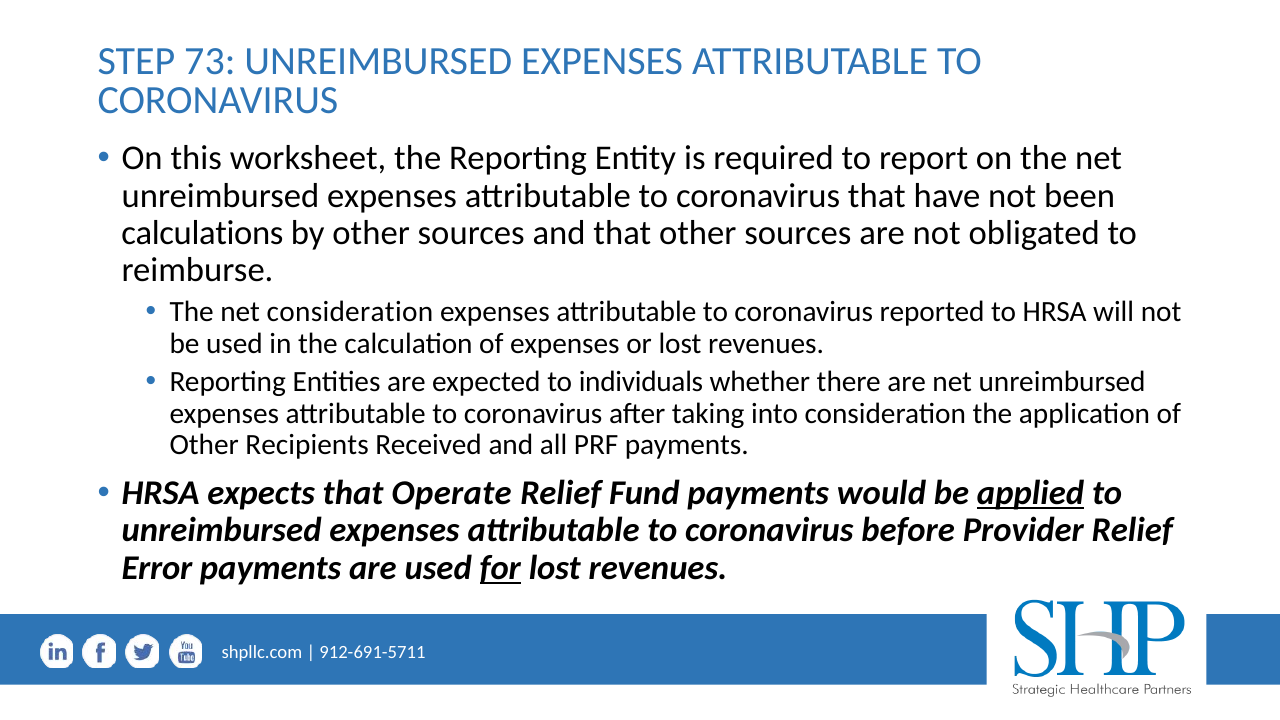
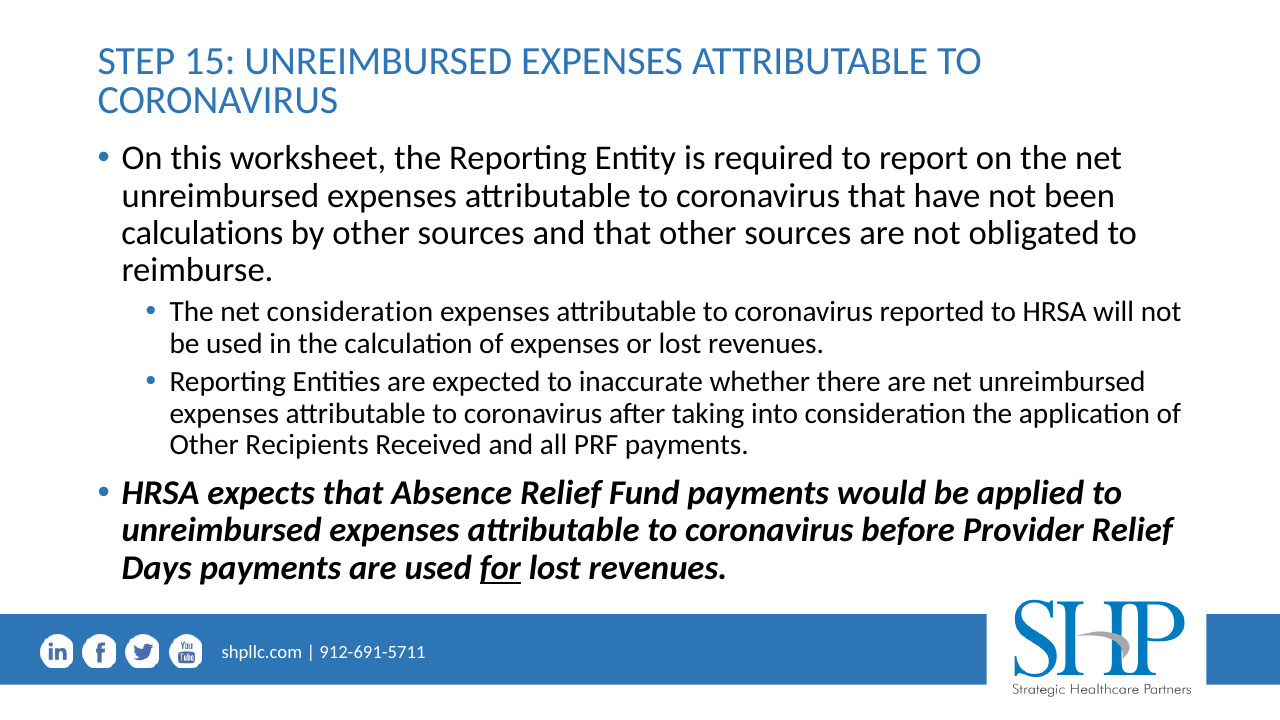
73: 73 -> 15 (210, 61)
individuals: individuals -> inaccurate (641, 382)
Operate: Operate -> Absence (452, 493)
applied underline: present -> none (1031, 493)
Error: Error -> Days (157, 568)
